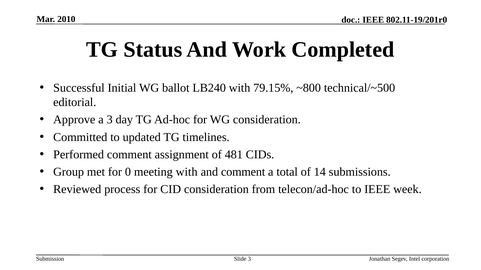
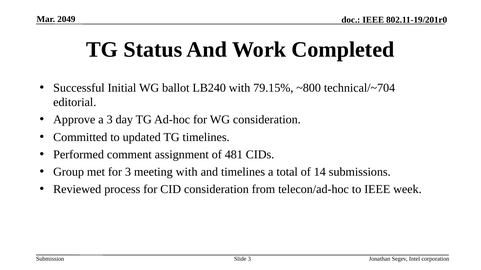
2010: 2010 -> 2049 (66, 19)
technical/~500: technical/~500 -> technical/~704 (360, 88)
for 0: 0 -> 3 (128, 172)
and comment: comment -> timelines (243, 172)
